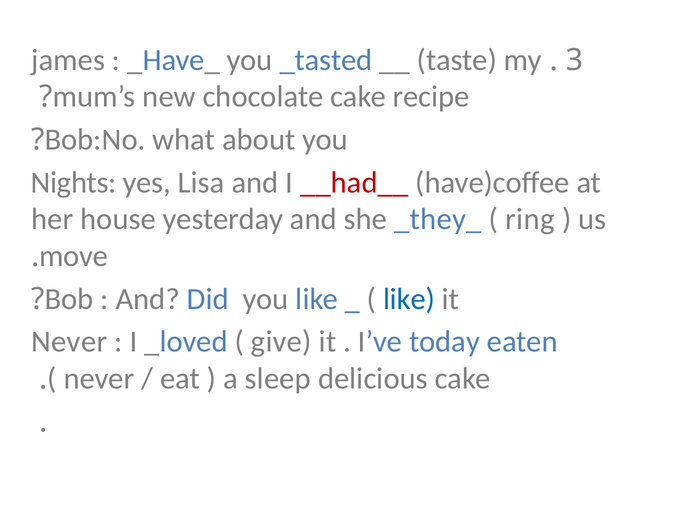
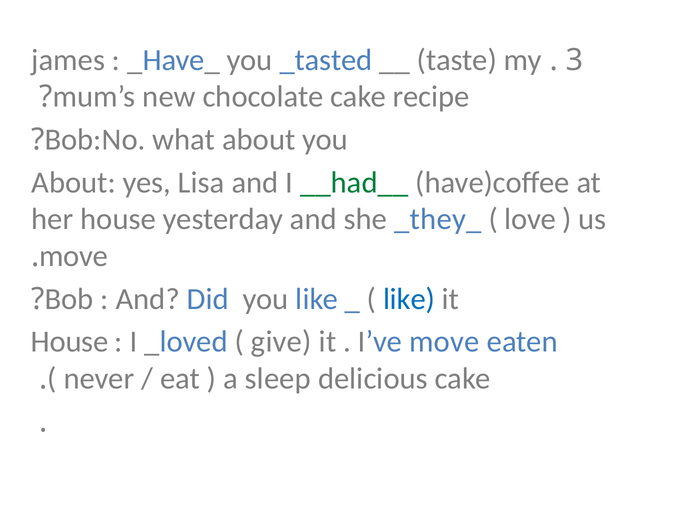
Nights: Nights -> About (74, 183)
__had__ colour: red -> green (354, 183)
ring: ring -> love (530, 219)
Never: Never -> House (70, 342)
I’ve today: today -> move (444, 342)
